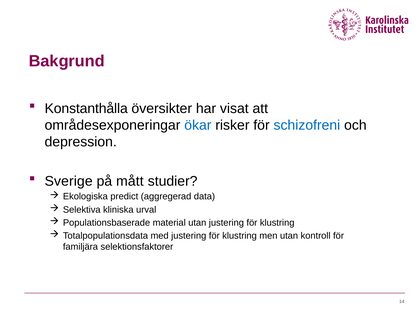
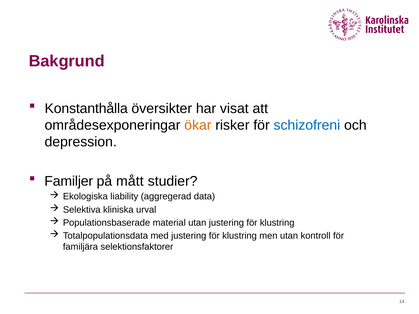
ökar colour: blue -> orange (198, 125)
Sverige: Sverige -> Familjer (69, 181)
predict: predict -> liability (124, 197)
